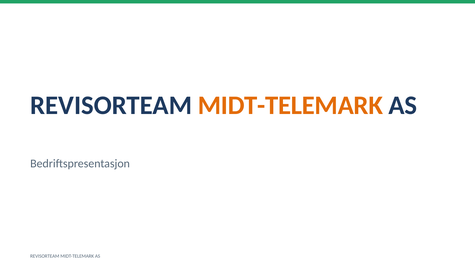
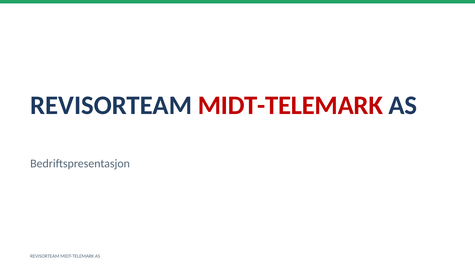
MIDT-TELEMARK colour: orange -> red (290, 105)
